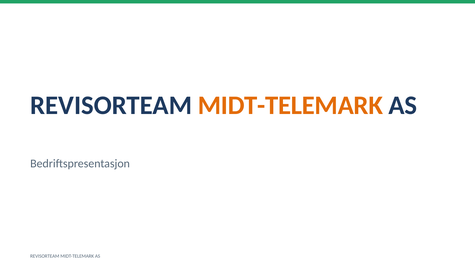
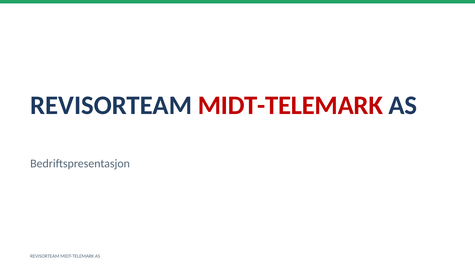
MIDT-TELEMARK colour: orange -> red (290, 105)
